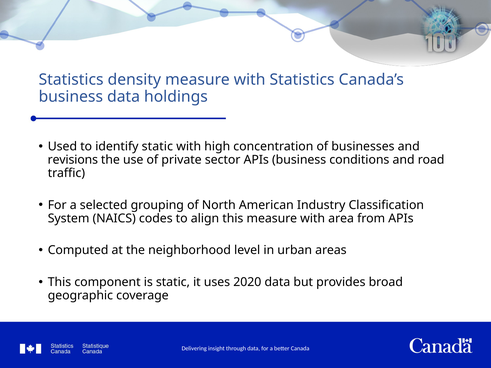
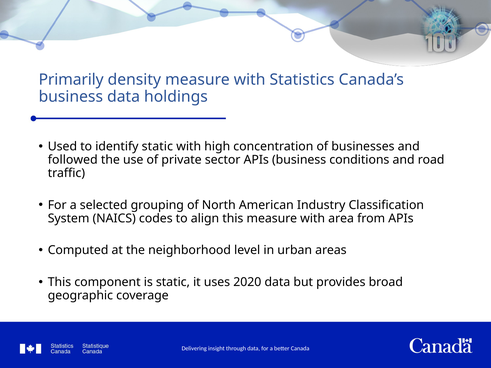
Statistics: Statistics -> Primarily (71, 80)
revisions: revisions -> followed (73, 160)
